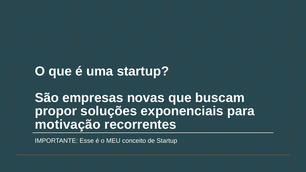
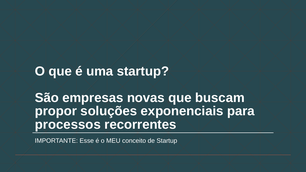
motivação: motivação -> processos (68, 125)
